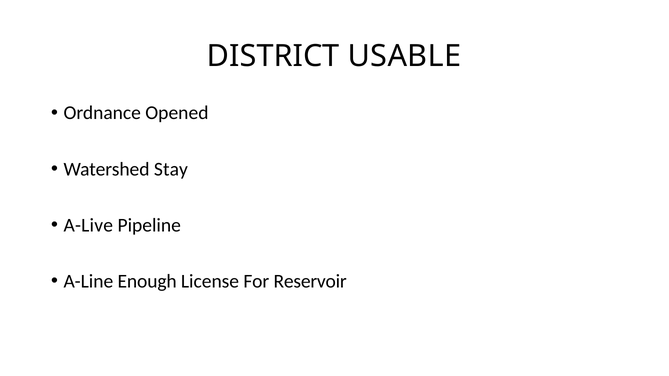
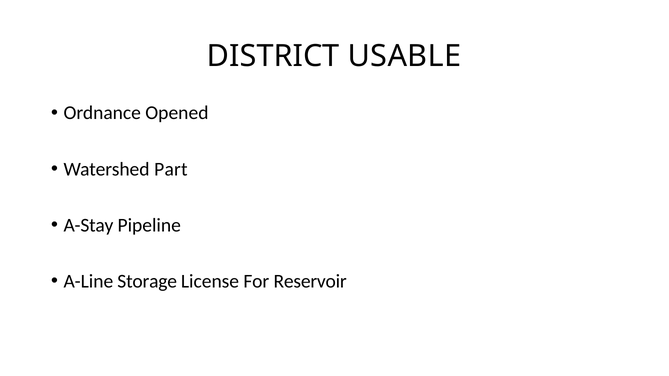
Stay: Stay -> Part (171, 169)
A-Live: A-Live -> A-Stay (88, 225)
Enough: Enough -> Storage (147, 281)
